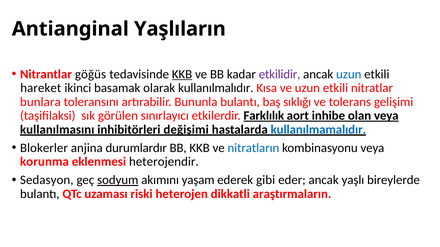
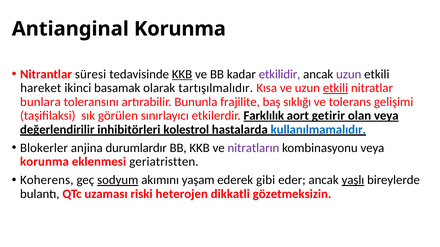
Antianginal Yaşlıların: Yaşlıların -> Korunma (180, 29)
göğüs: göğüs -> süresi (91, 74)
uzun colour: blue -> purple (349, 74)
kullanılmalıdır: kullanılmalıdır -> tartışılmalıdır (216, 88)
etkili underline: none -> present (335, 88)
Bununla bulantı: bulantı -> frajilite (240, 102)
inhibe: inhibe -> getirir (328, 116)
kullanılmasını: kullanılmasını -> değerlendirilir (57, 130)
değişimi: değişimi -> kolestrol (186, 130)
nitratların colour: blue -> purple (253, 148)
heterojendir: heterojendir -> geriatristten (164, 162)
Sedasyon: Sedasyon -> Koherens (47, 180)
yaşlı underline: none -> present (353, 180)
araştırmaların: araştırmaların -> gözetmeksizin (292, 194)
